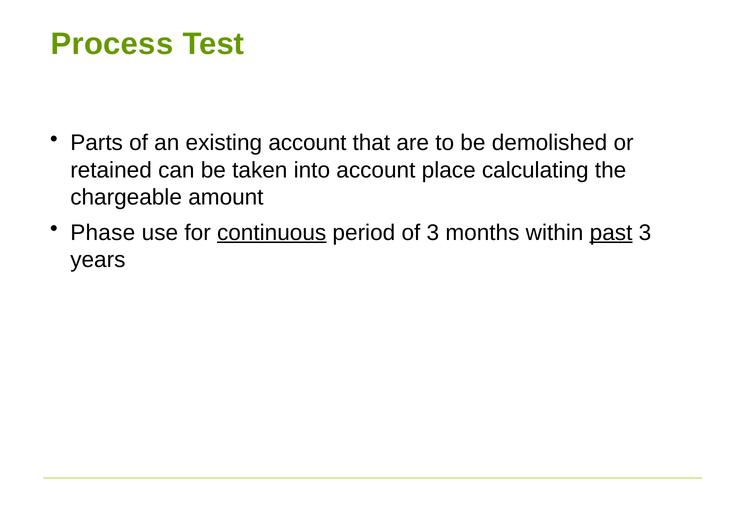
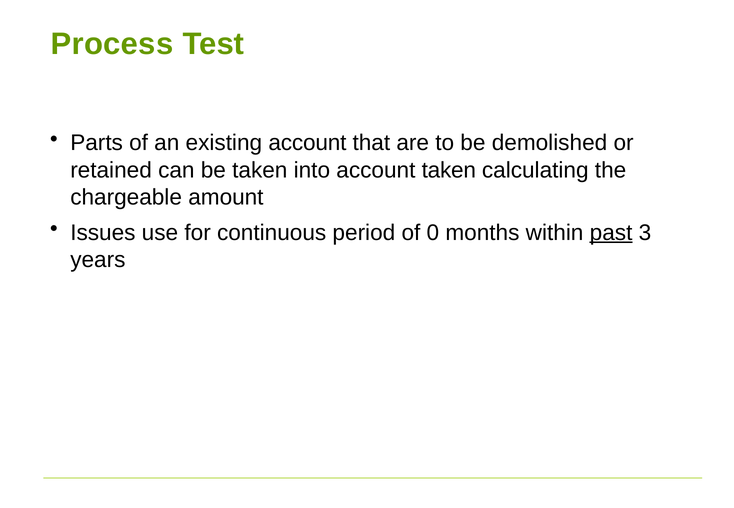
account place: place -> taken (449, 170)
Phase: Phase -> Issues (103, 233)
continuous underline: present -> none (272, 233)
of 3: 3 -> 0 (433, 233)
